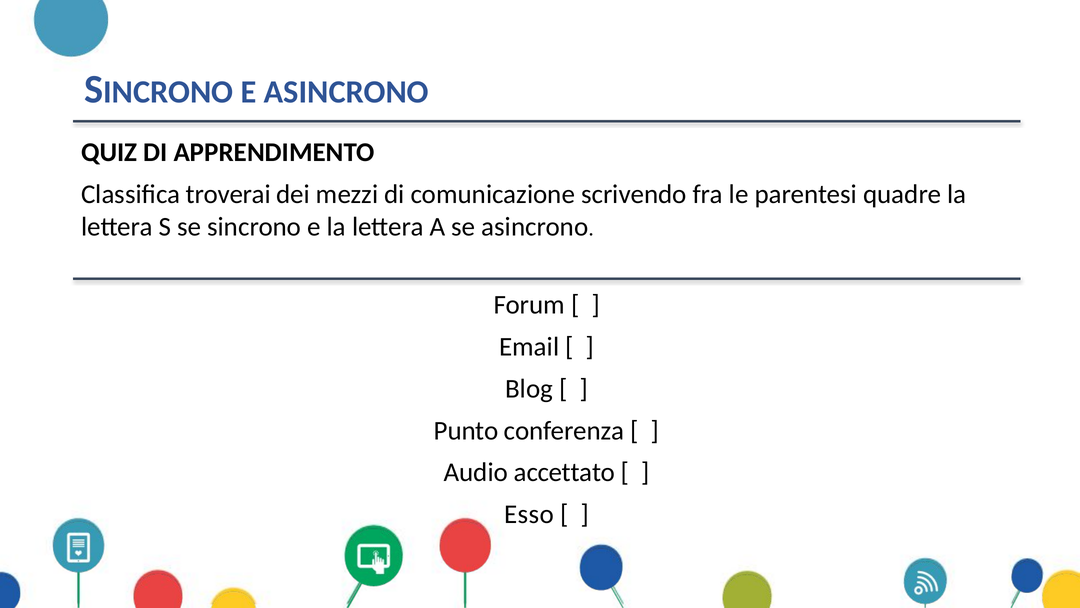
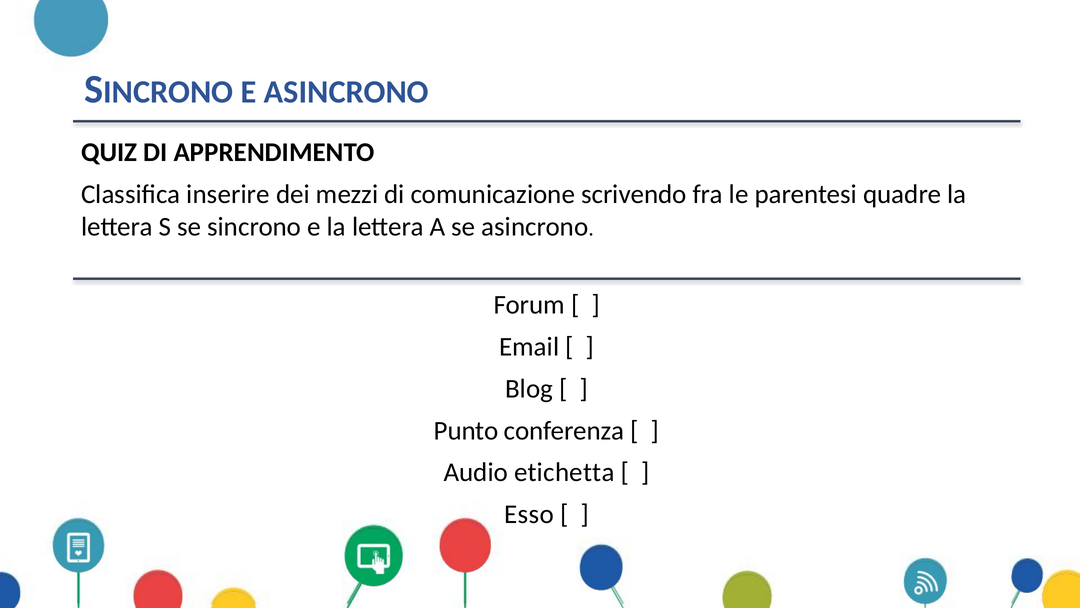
troverai: troverai -> inserire (228, 194)
accettato: accettato -> etichetta (564, 472)
